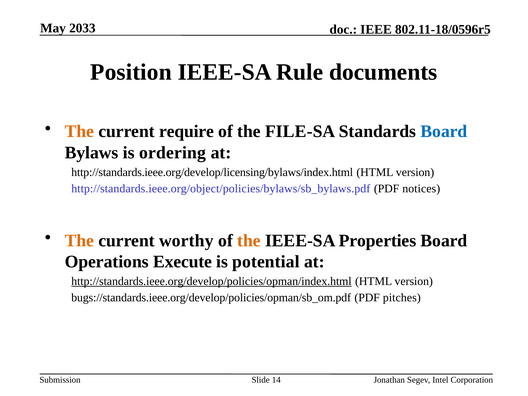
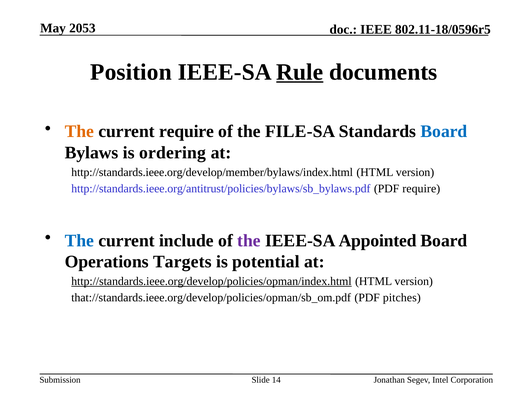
2033: 2033 -> 2053 (82, 28)
Rule underline: none -> present (300, 72)
http://standards.ieee.org/develop/licensing/bylaws/index.html: http://standards.ieee.org/develop/licensing/bylaws/index.html -> http://standards.ieee.org/develop/member/bylaws/index.html (212, 172)
http://standards.ieee.org/object/policies/bylaws/sb_bylaws.pdf: http://standards.ieee.org/object/policies/bylaws/sb_bylaws.pdf -> http://standards.ieee.org/antitrust/policies/bylaws/sb_bylaws.pdf (221, 189)
PDF notices: notices -> require (421, 189)
The colour: orange -> blue (79, 241)
worthy: worthy -> include (186, 241)
the colour: orange -> purple (249, 241)
Properties: Properties -> Appointed (378, 241)
Execute: Execute -> Targets (182, 262)
bugs://standards.ieee.org/develop/policies/opman/sb_om.pdf: bugs://standards.ieee.org/develop/policies/opman/sb_om.pdf -> that://standards.ieee.org/develop/policies/opman/sb_om.pdf (211, 298)
